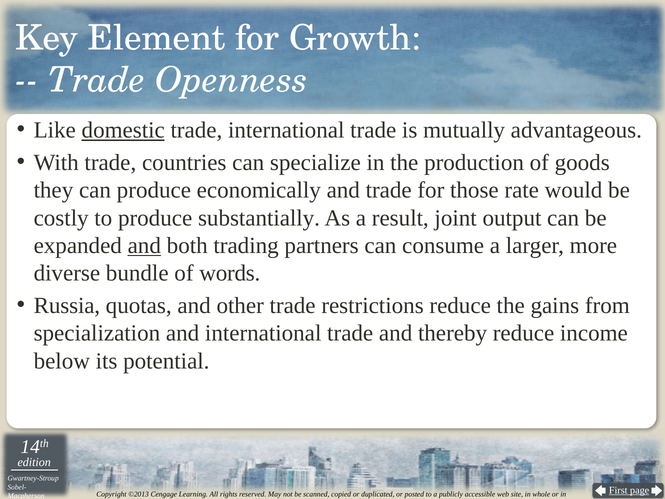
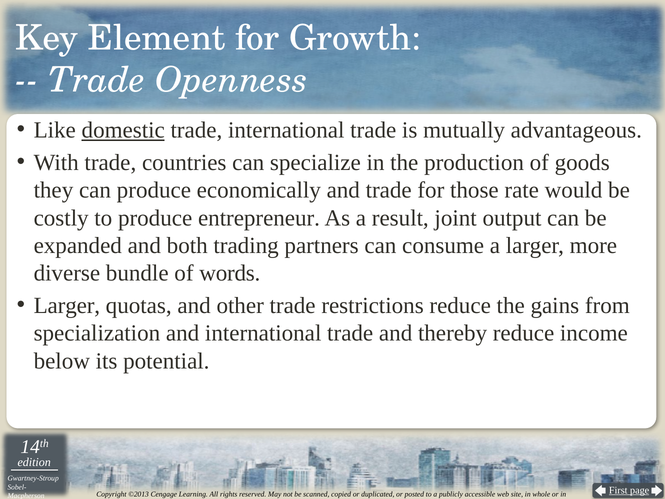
substantially: substantially -> entrepreneur (259, 218)
and underline: present -> none (144, 245)
Russia: Russia -> Larger (67, 305)
